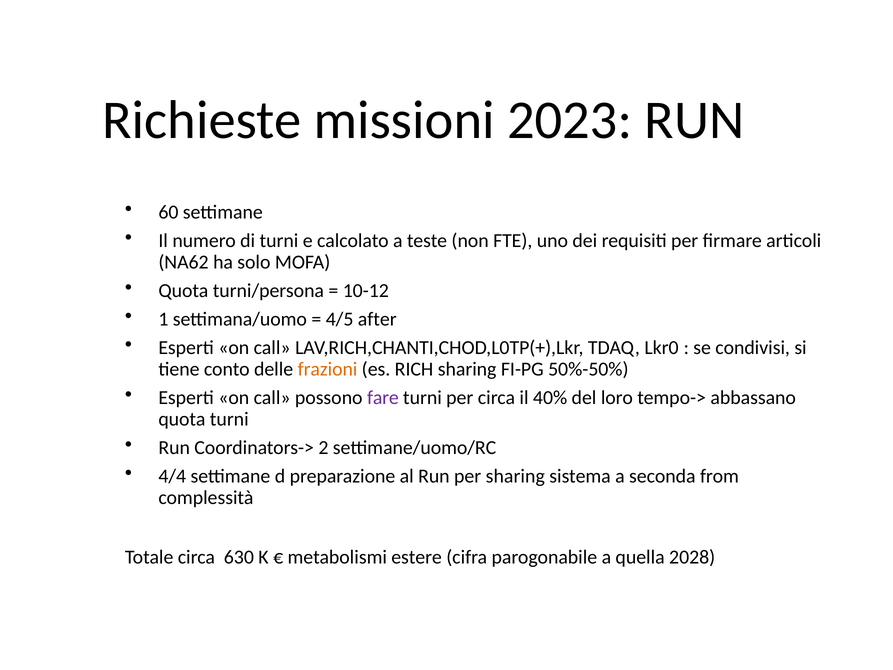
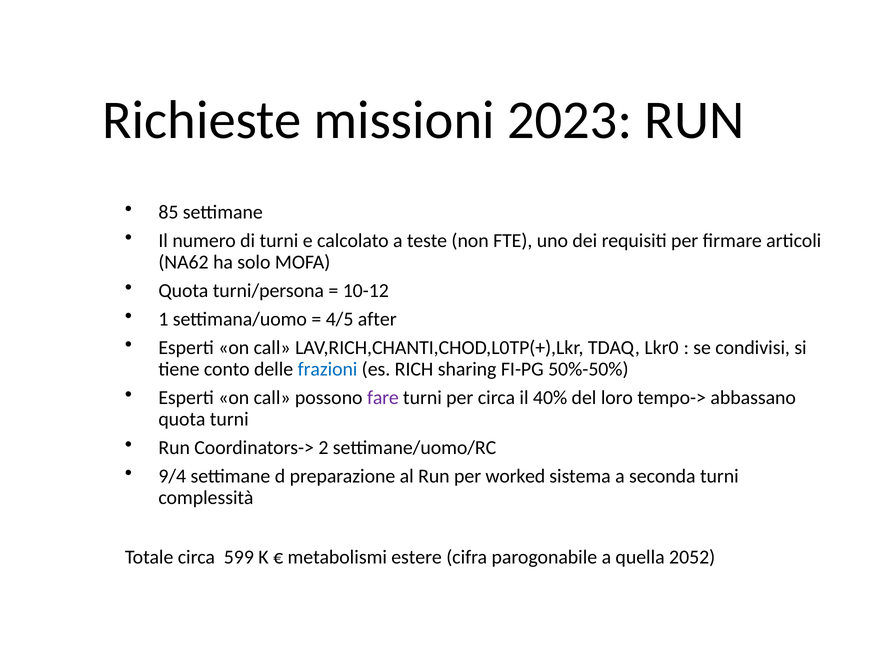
60: 60 -> 85 (168, 212)
frazioni colour: orange -> blue (328, 369)
4/4: 4/4 -> 9/4 (172, 476)
per sharing: sharing -> worked (515, 476)
seconda from: from -> turni (719, 476)
630: 630 -> 599 (239, 557)
2028: 2028 -> 2052 (692, 557)
